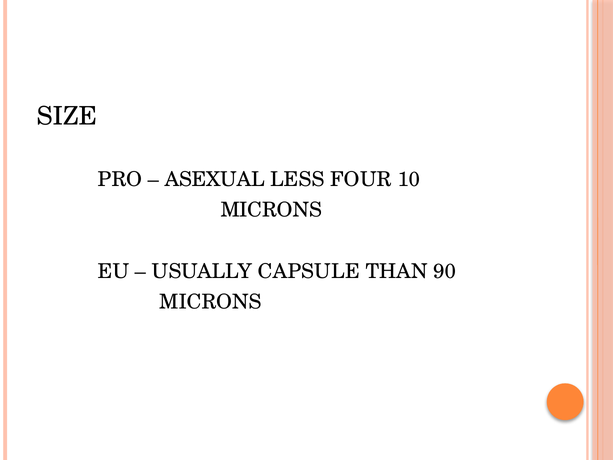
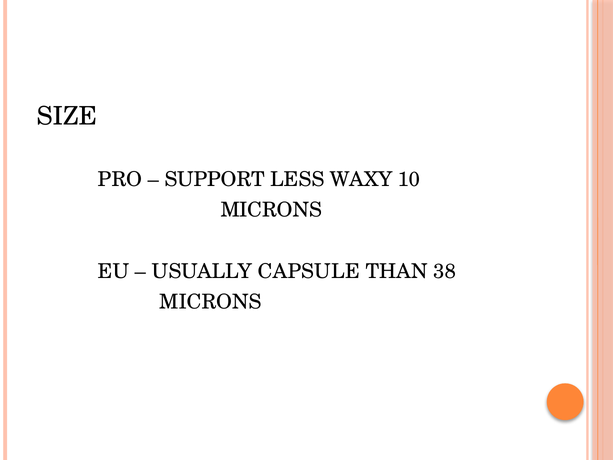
ASEXUAL: ASEXUAL -> SUPPORT (215, 179)
FOUR: FOUR -> WAXY (361, 179)
90: 90 -> 38 (445, 271)
